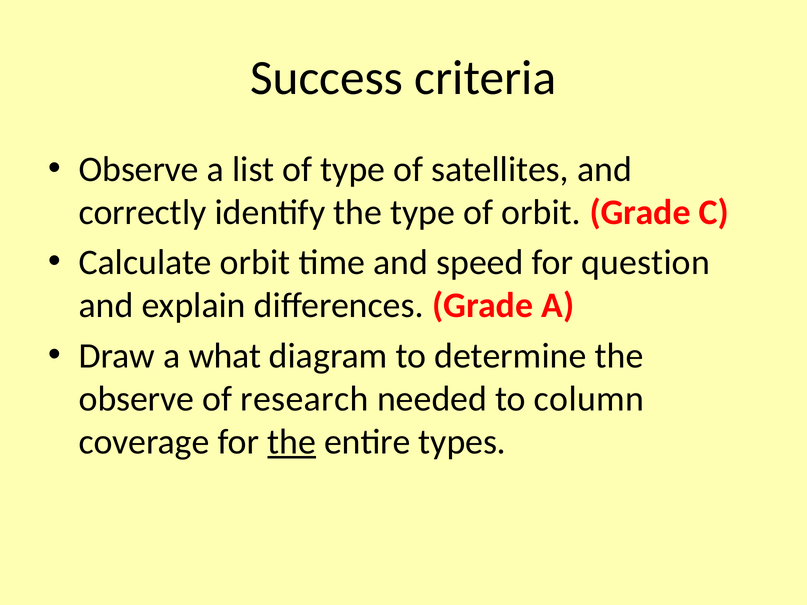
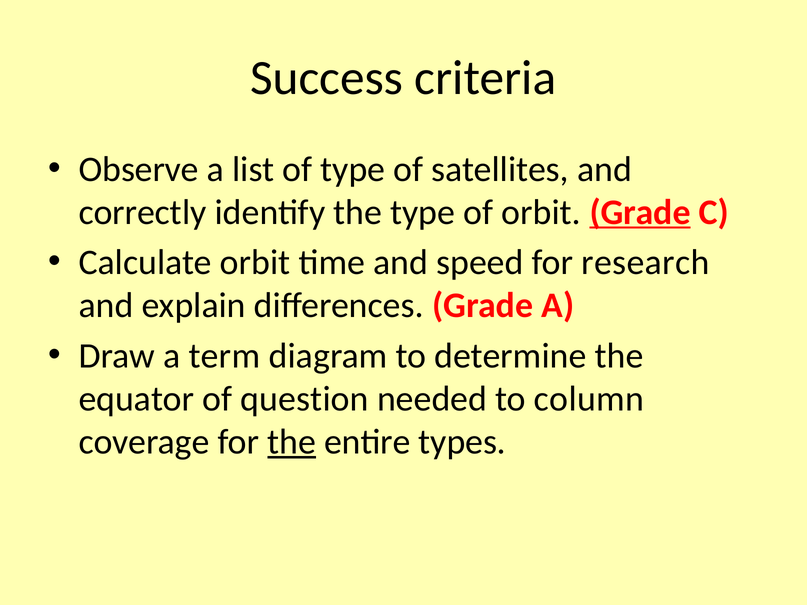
Grade underline: none -> present (640, 212)
question: question -> research (646, 263)
what: what -> term (224, 356)
observe: observe -> equator (136, 399)
research: research -> question (305, 399)
